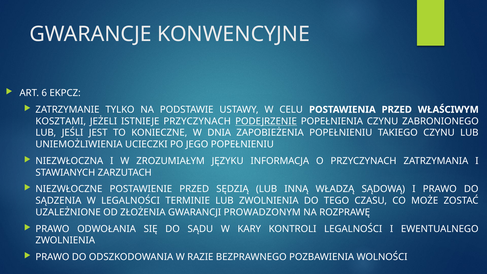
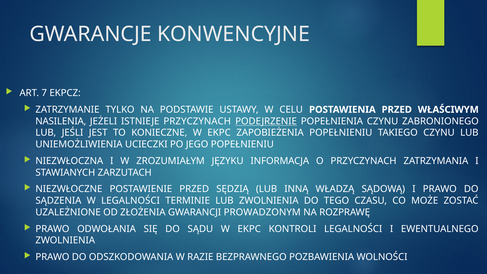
6: 6 -> 7 (44, 93)
KOSZTAMI: KOSZTAMI -> NASILENIA (61, 121)
KONIECZNE W DNIA: DNIA -> EKPC (219, 133)
SĄDU W KARY: KARY -> EKPC (249, 229)
